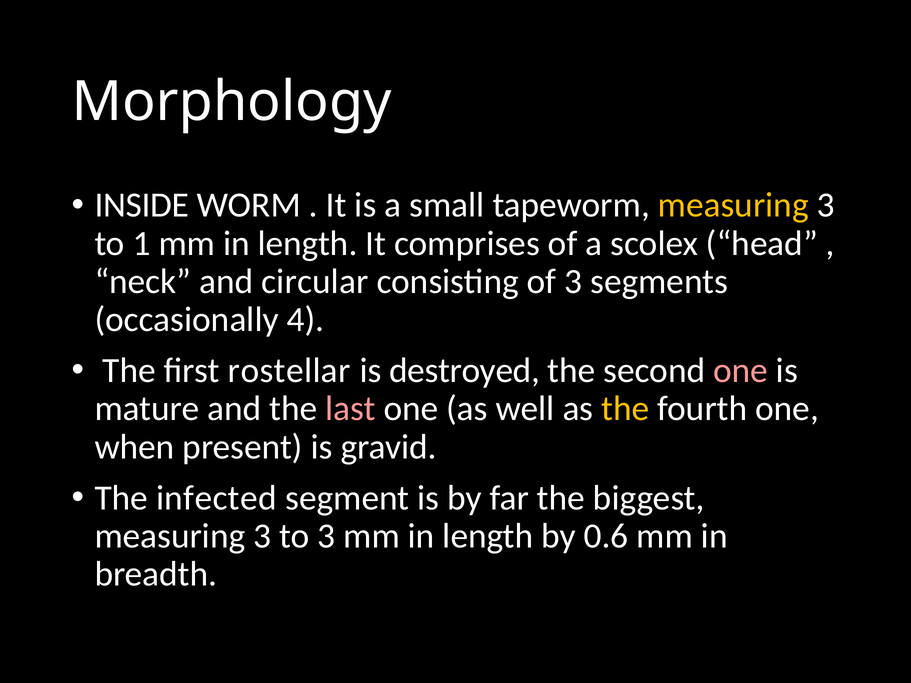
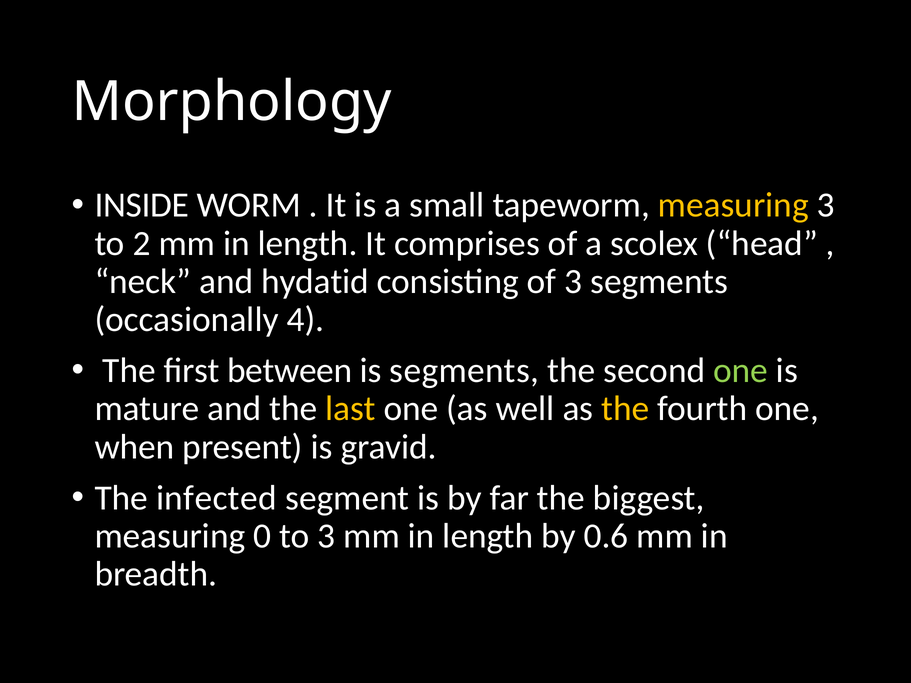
1: 1 -> 2 (142, 243)
circular: circular -> hydatid (315, 282)
rostellar: rostellar -> between (290, 371)
is destroyed: destroyed -> segments (464, 371)
one colour: pink -> light green (741, 371)
last colour: pink -> yellow (350, 409)
3: 3 -> 0 (262, 536)
